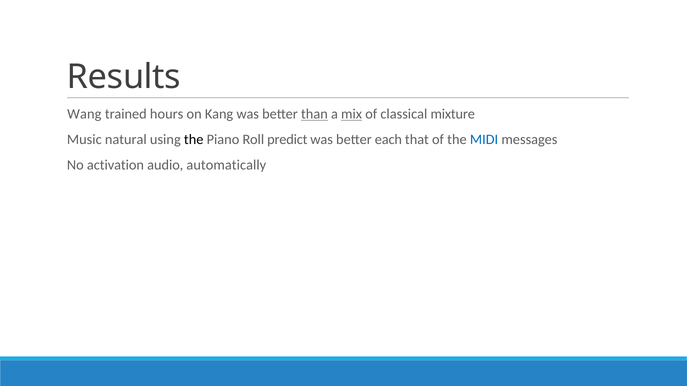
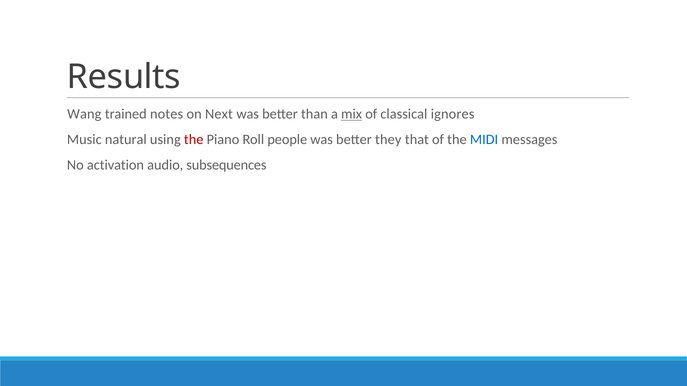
hours: hours -> notes (167, 114)
Kang: Kang -> Next (219, 114)
than underline: present -> none (314, 114)
mixture: mixture -> ignores (453, 114)
the colour: black -> red (194, 140)
predict: predict -> people (287, 140)
each: each -> they (388, 140)
automatically: automatically -> subsequences (226, 165)
